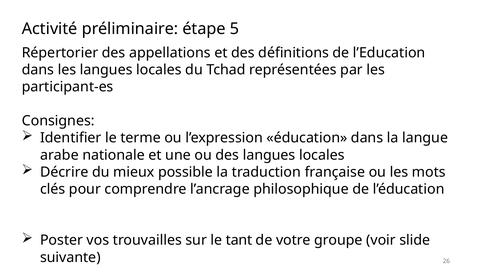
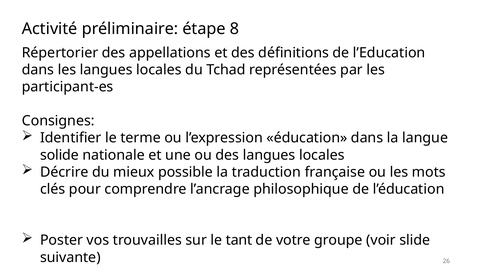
5: 5 -> 8 (235, 29)
arabe: arabe -> solide (59, 155)
